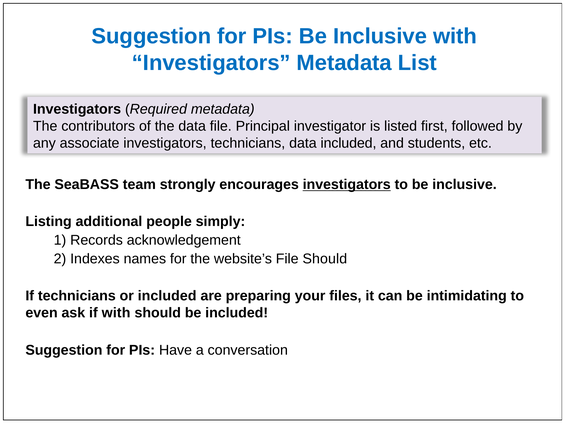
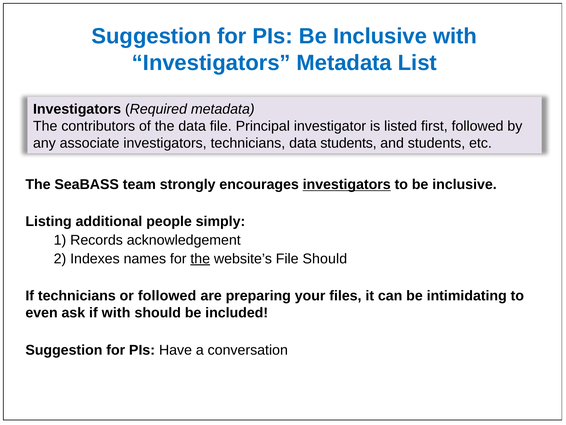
data included: included -> students (349, 143)
the underline: none -> present (200, 258)
or included: included -> followed (167, 296)
